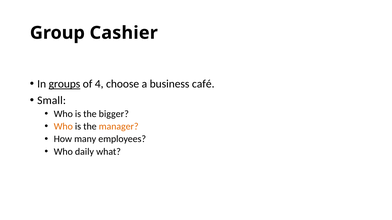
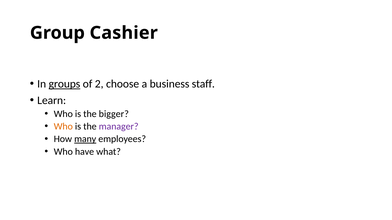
4: 4 -> 2 (99, 84)
café: café -> staff (203, 84)
Small: Small -> Learn (52, 101)
manager colour: orange -> purple (119, 127)
many underline: none -> present (85, 139)
daily: daily -> have (85, 152)
